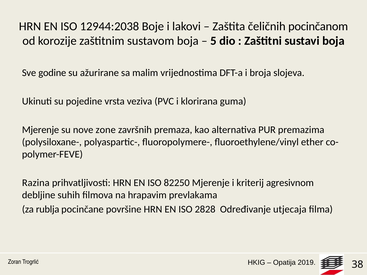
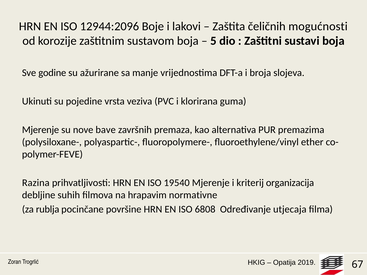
12944:2038: 12944:2038 -> 12944:2096 (110, 26)
pocinčanom: pocinčanom -> mogućnosti (318, 26)
malim: malim -> manje (145, 73)
zone: zone -> bave (106, 130)
82250: 82250 -> 19540 (177, 183)
agresivnom: agresivnom -> organizacija (290, 183)
prevlakama: prevlakama -> normativne (193, 195)
2828: 2828 -> 6808 (205, 210)
38: 38 -> 67 (357, 265)
